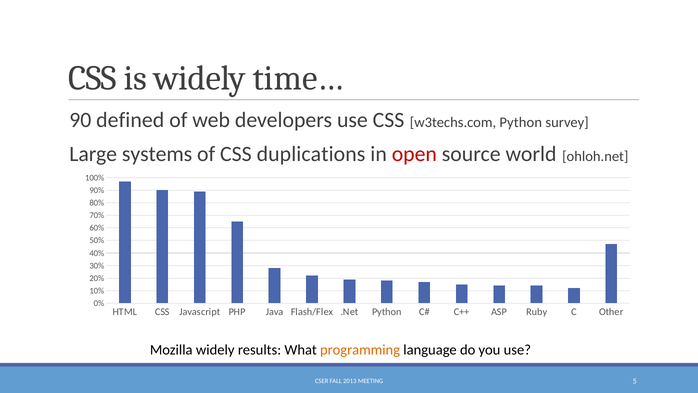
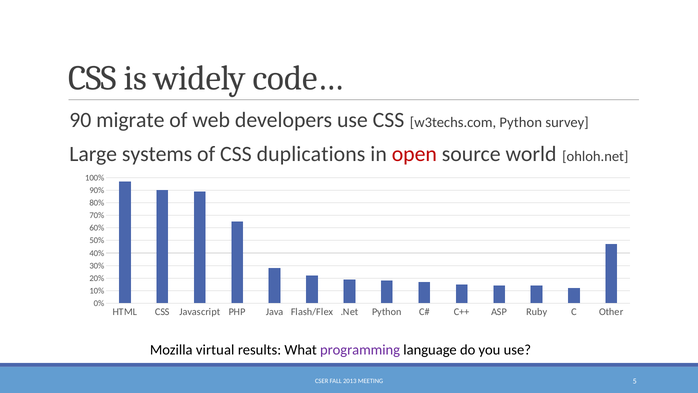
time…: time… -> code… (298, 78)
defined: defined -> migrate (130, 120)
Mozilla widely: widely -> virtual (215, 350)
programming colour: orange -> purple (360, 350)
